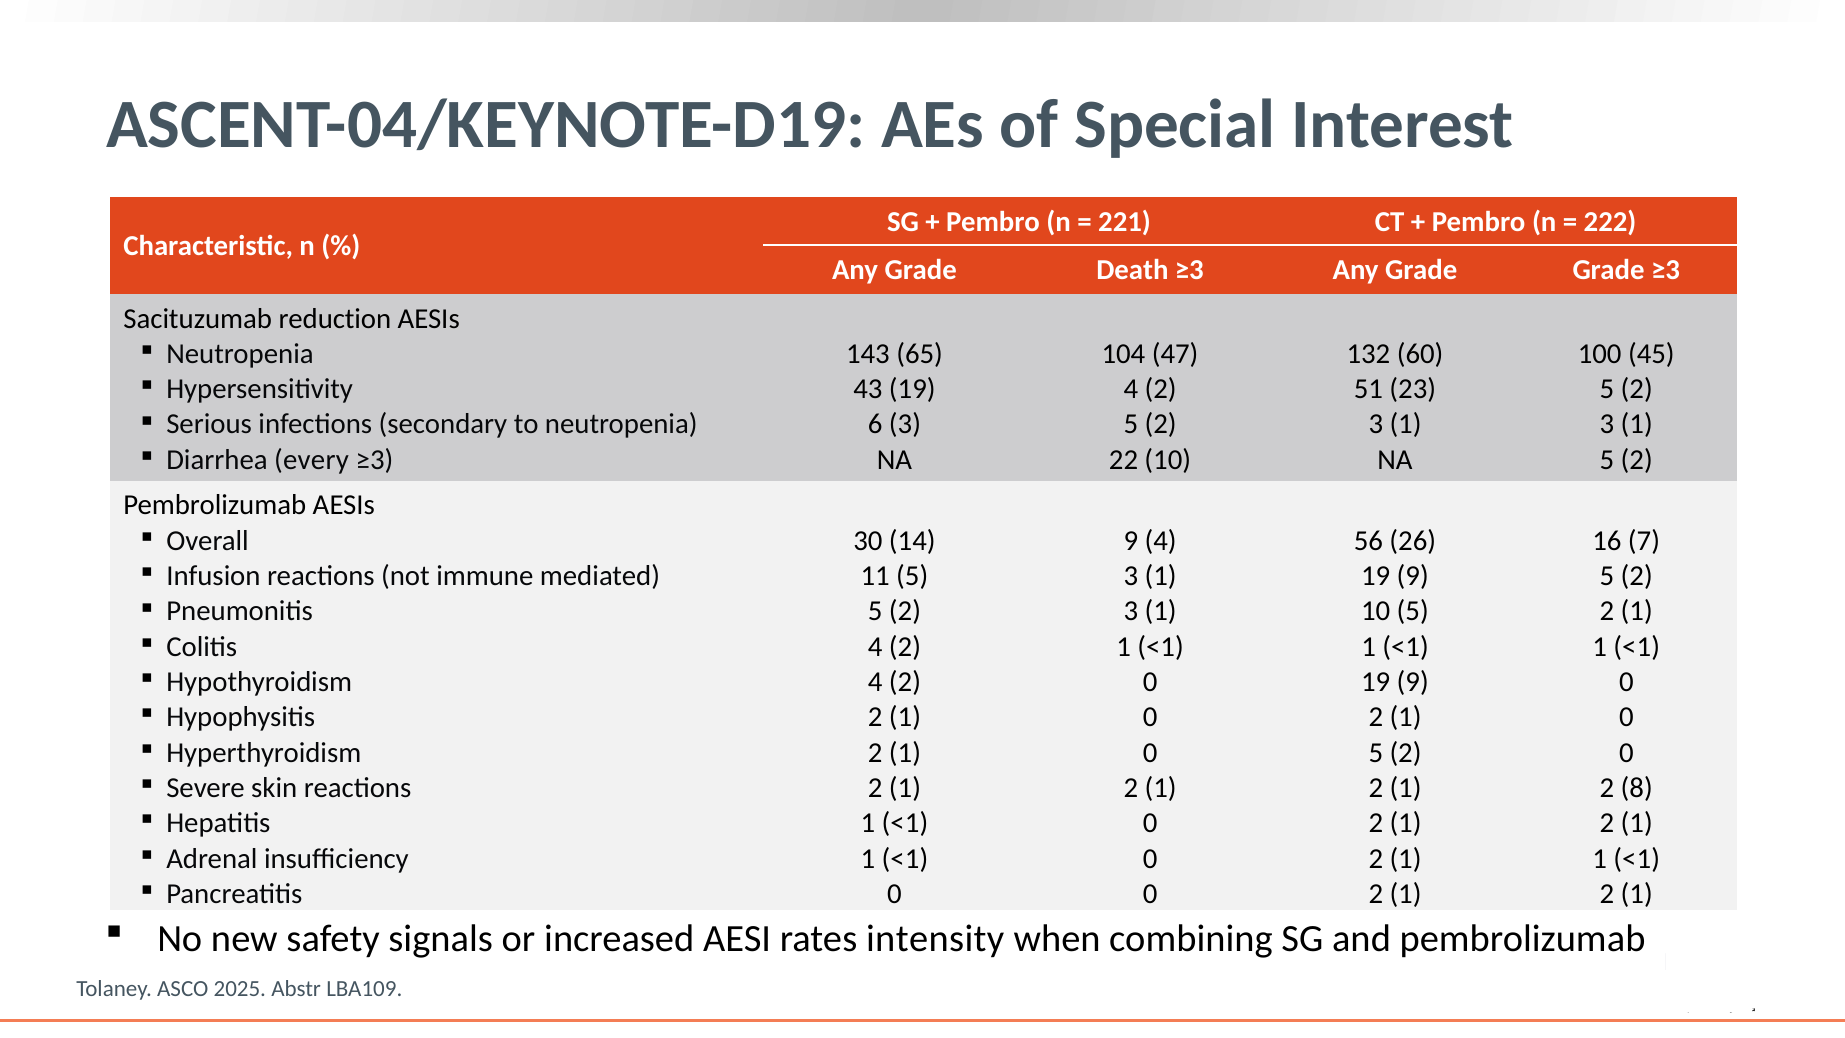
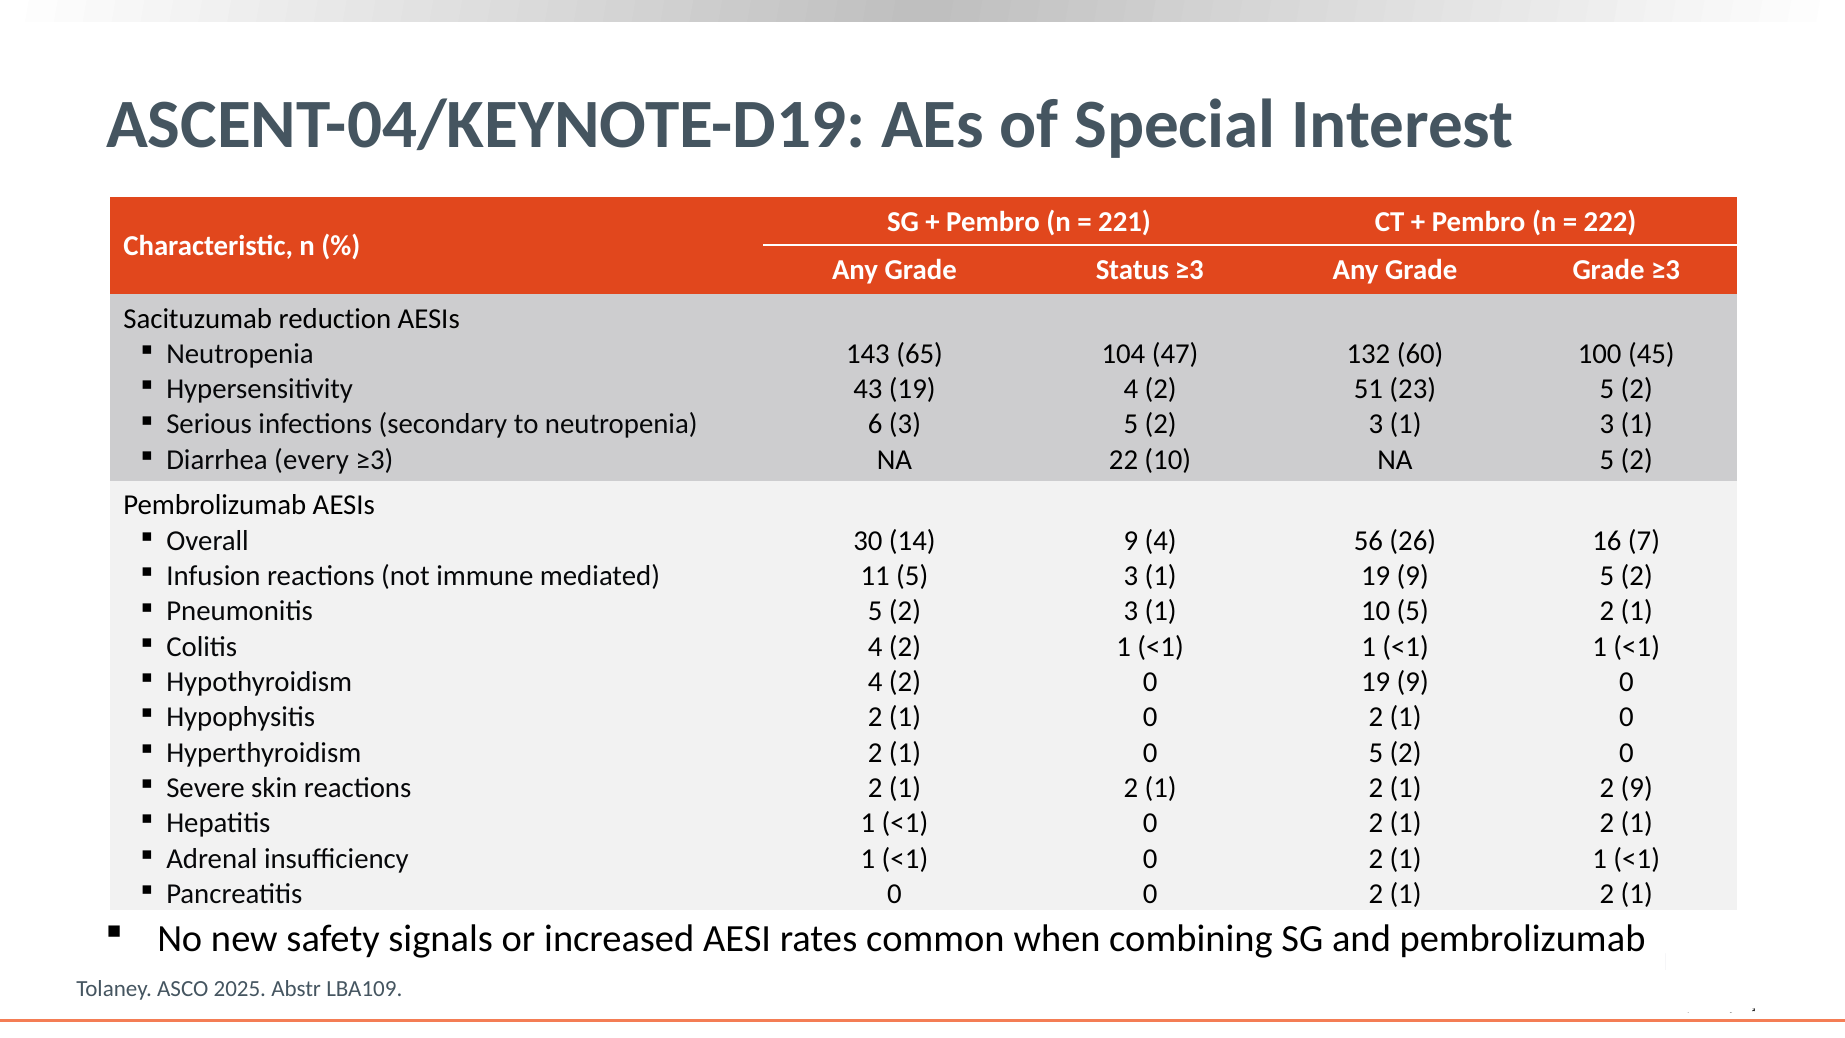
Death: Death -> Status (1133, 270)
2 8: 8 -> 9 (1637, 788)
intensity: intensity -> common (935, 938)
